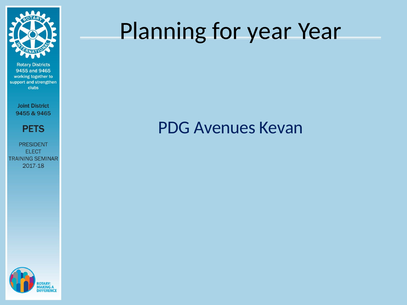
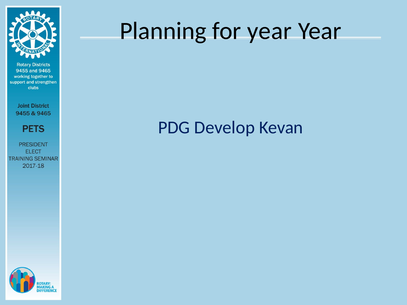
Avenues: Avenues -> Develop (225, 128)
